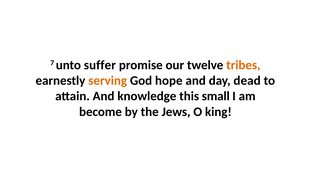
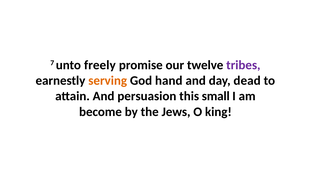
suffer: suffer -> freely (100, 65)
tribes colour: orange -> purple (243, 65)
hope: hope -> hand (169, 81)
knowledge: knowledge -> persuasion (147, 96)
